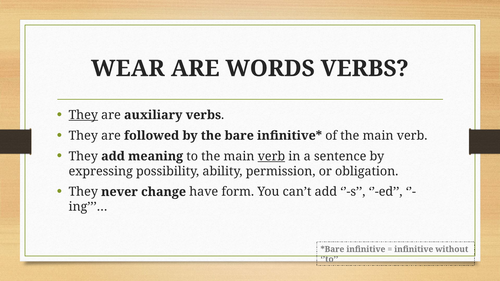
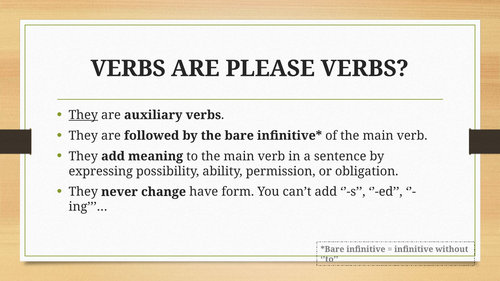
WEAR: WEAR -> VERBS (128, 69)
WORDS: WORDS -> PLEASE (270, 69)
verb underline: present -> none (271, 156)
